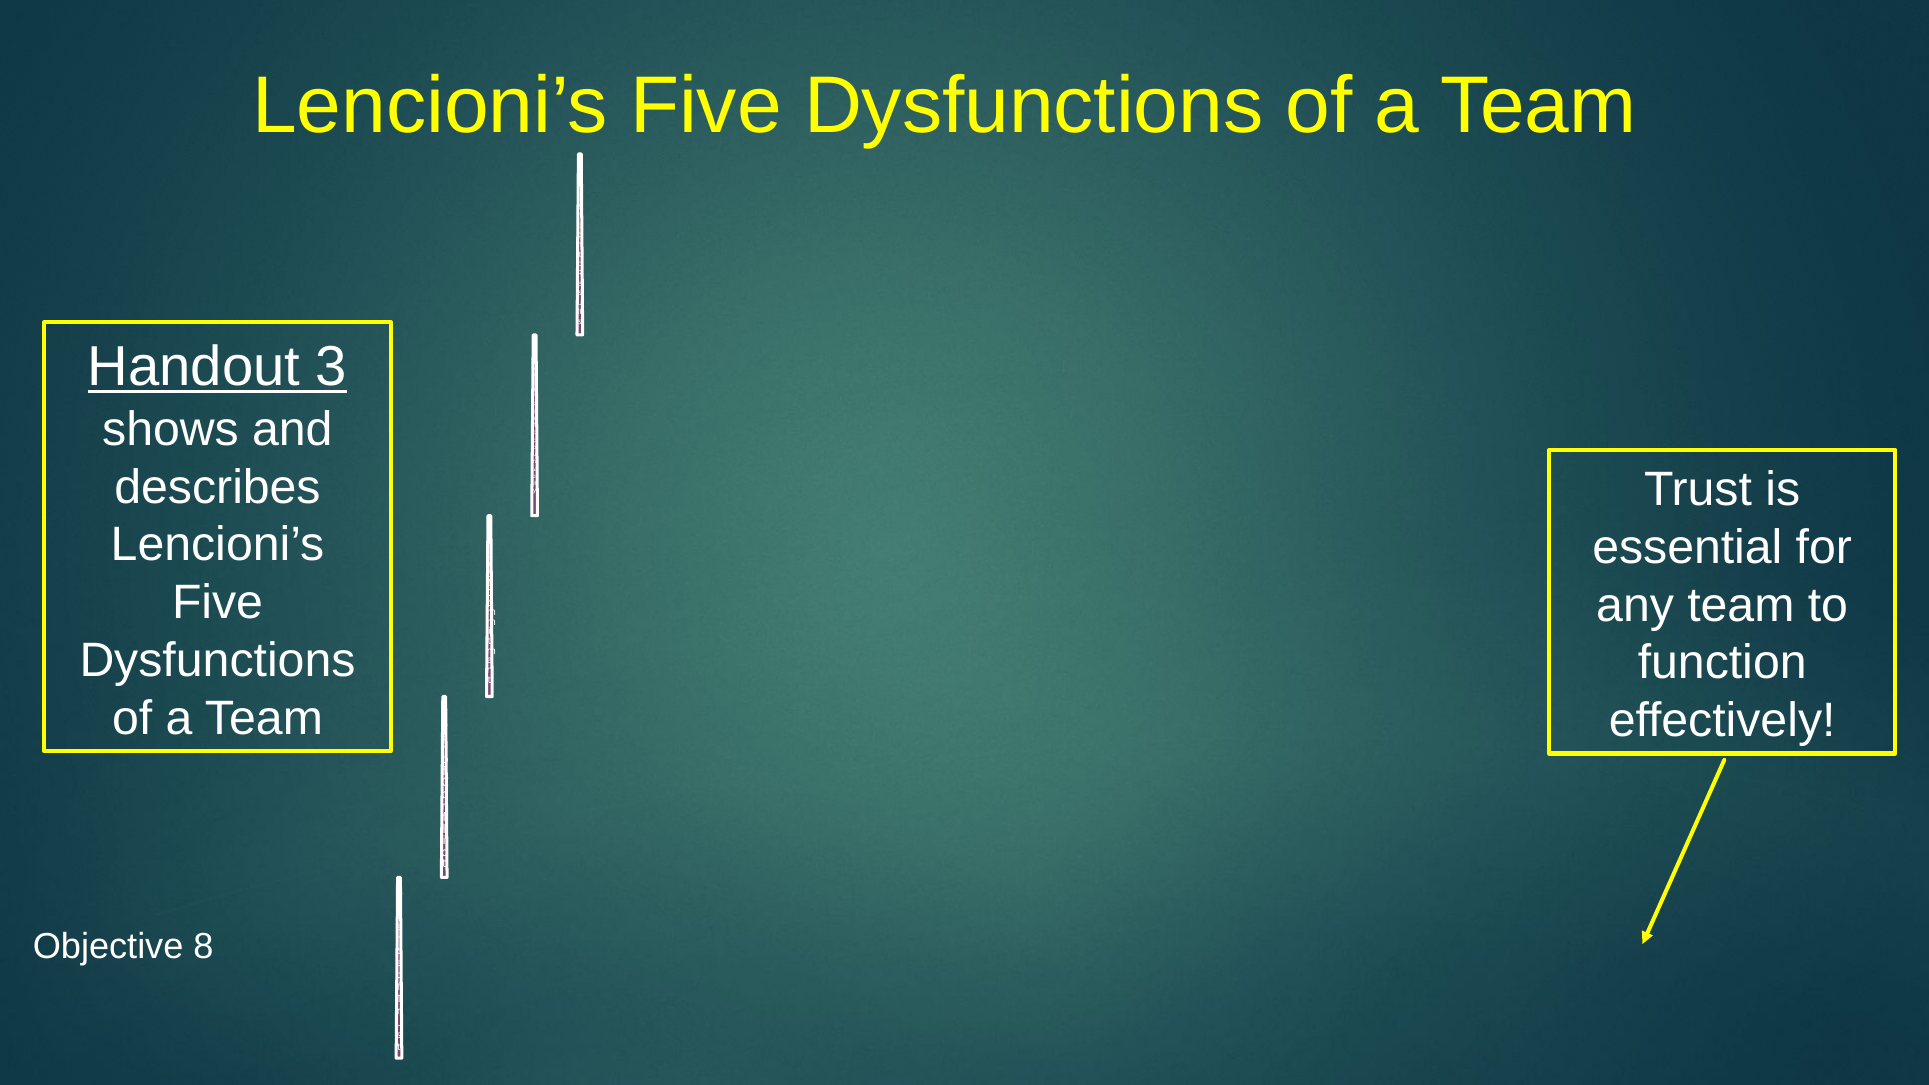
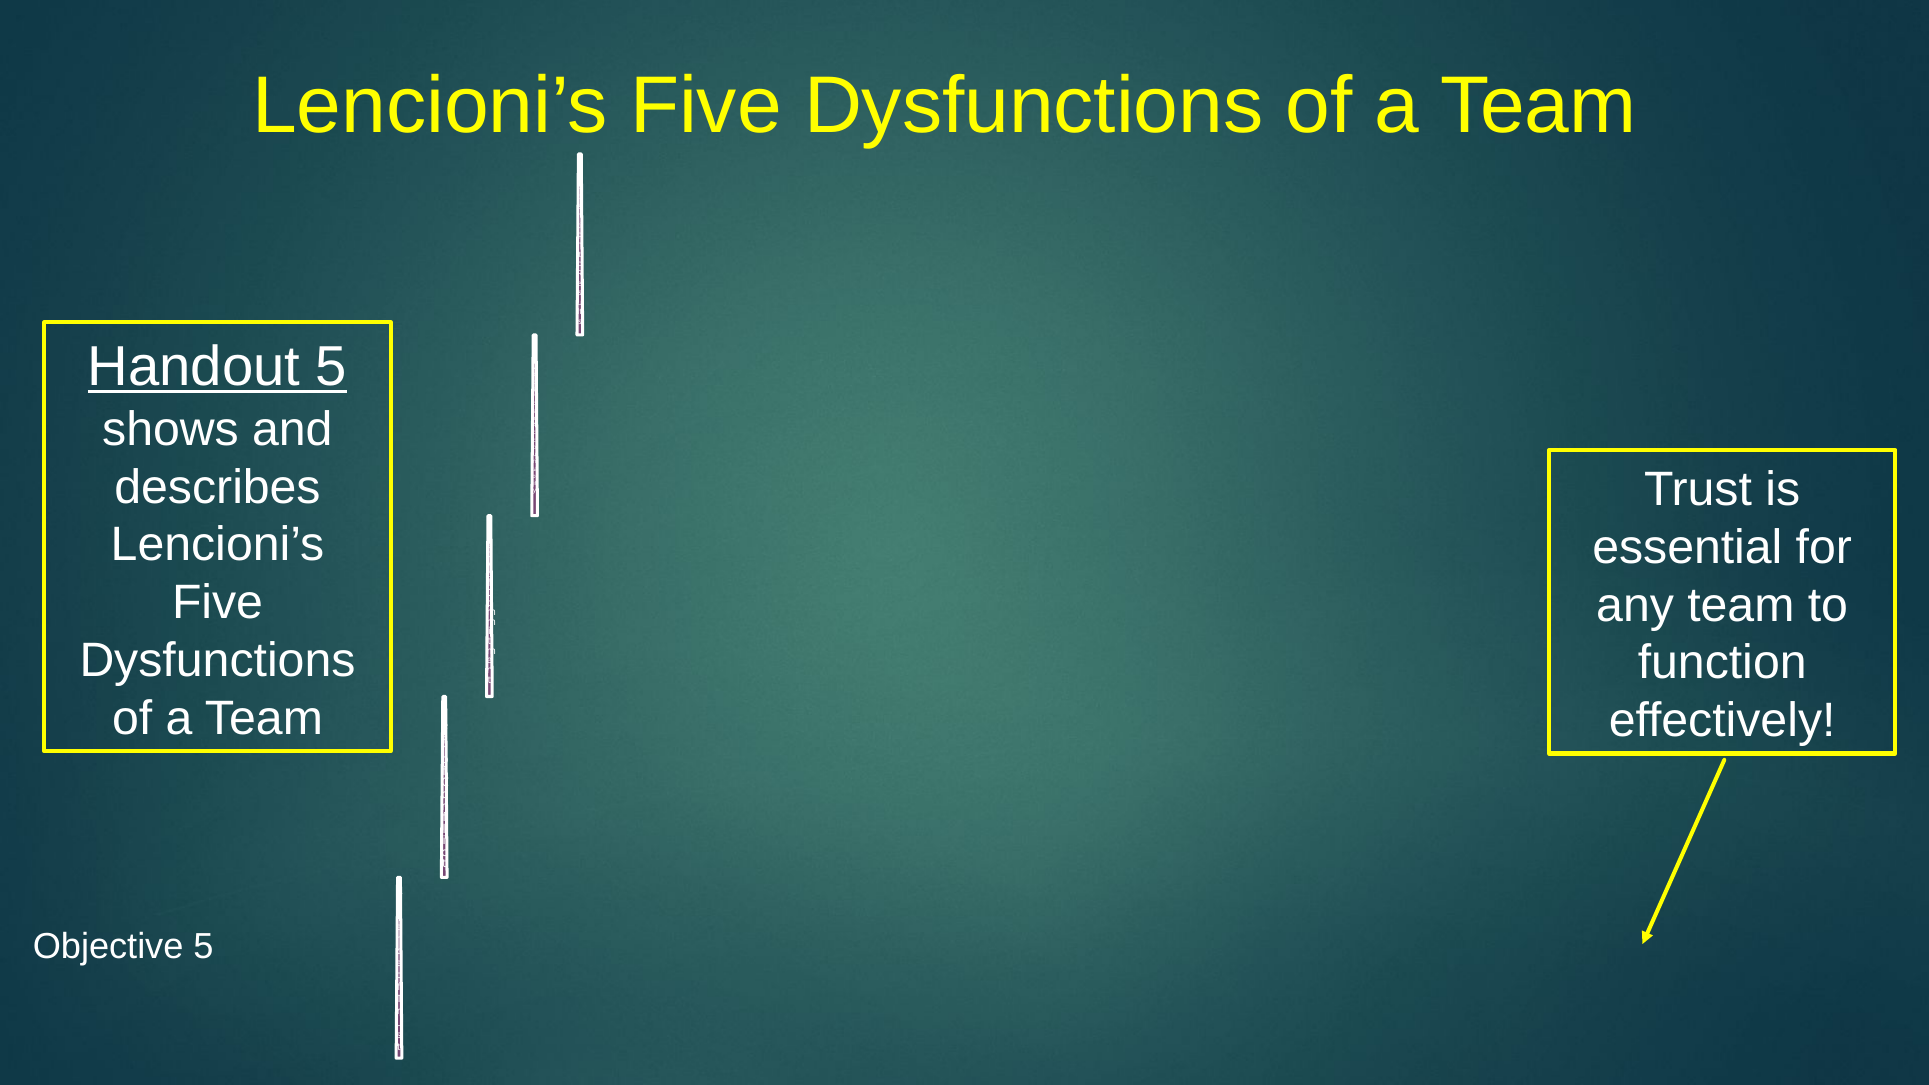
Handout 3: 3 -> 5 (331, 367)
Objective 8: 8 -> 5 (203, 946)
